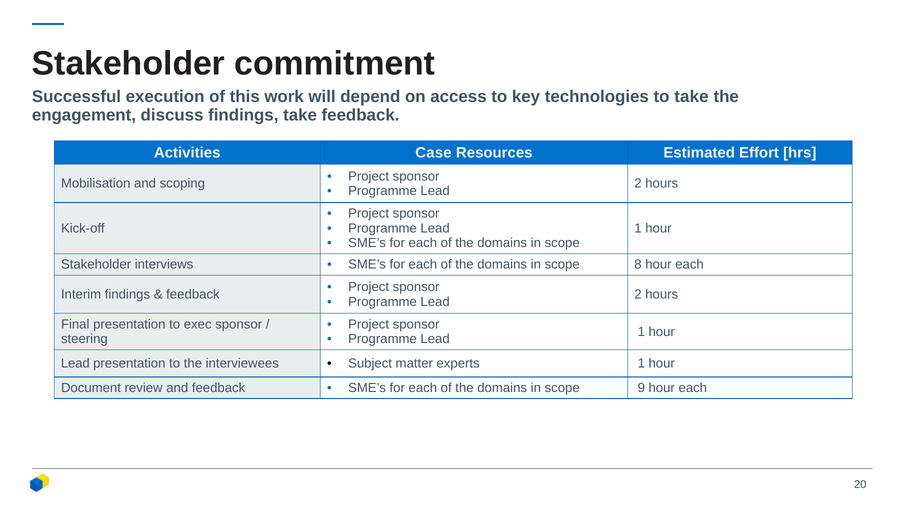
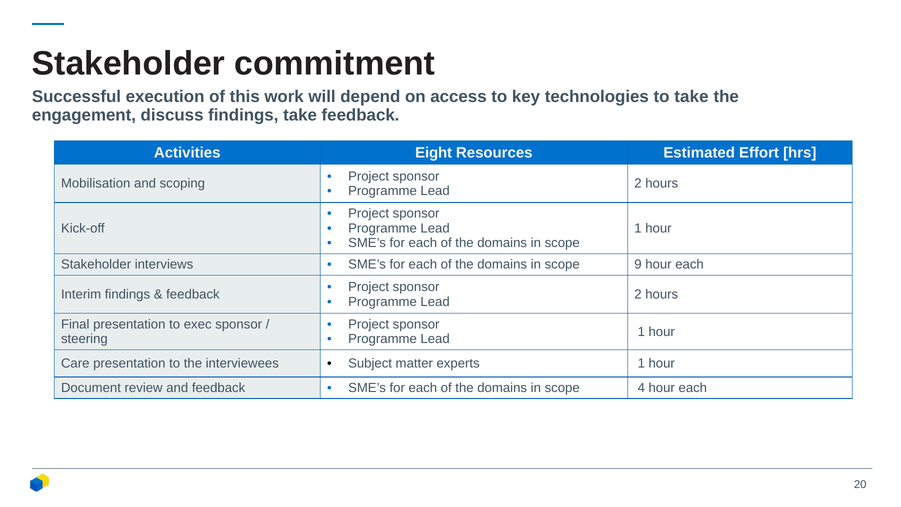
Case: Case -> Eight (434, 153)
8: 8 -> 9 (638, 264)
Lead: Lead -> Care (75, 363)
9: 9 -> 4 (641, 388)
